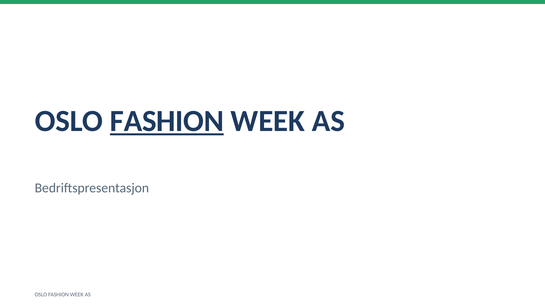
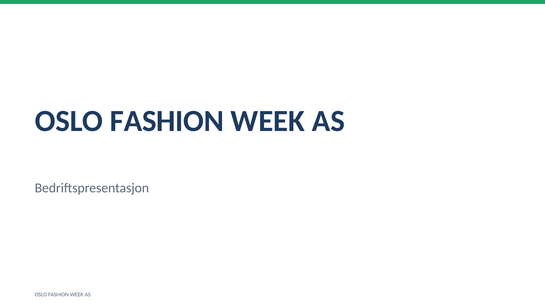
FASHION underline: present -> none (167, 121)
